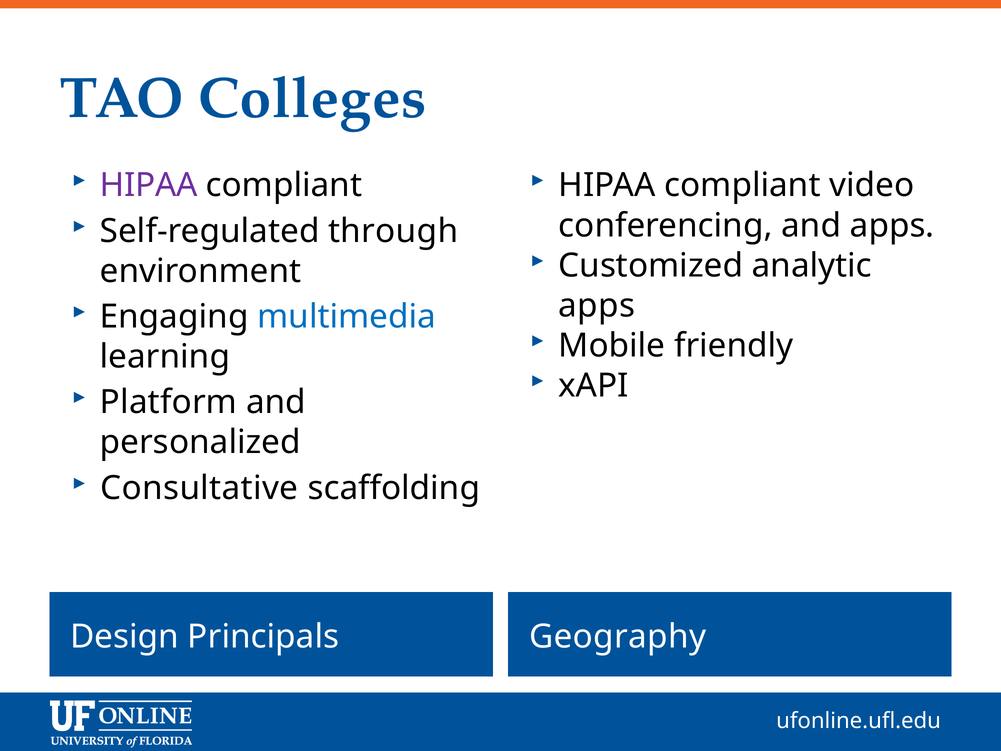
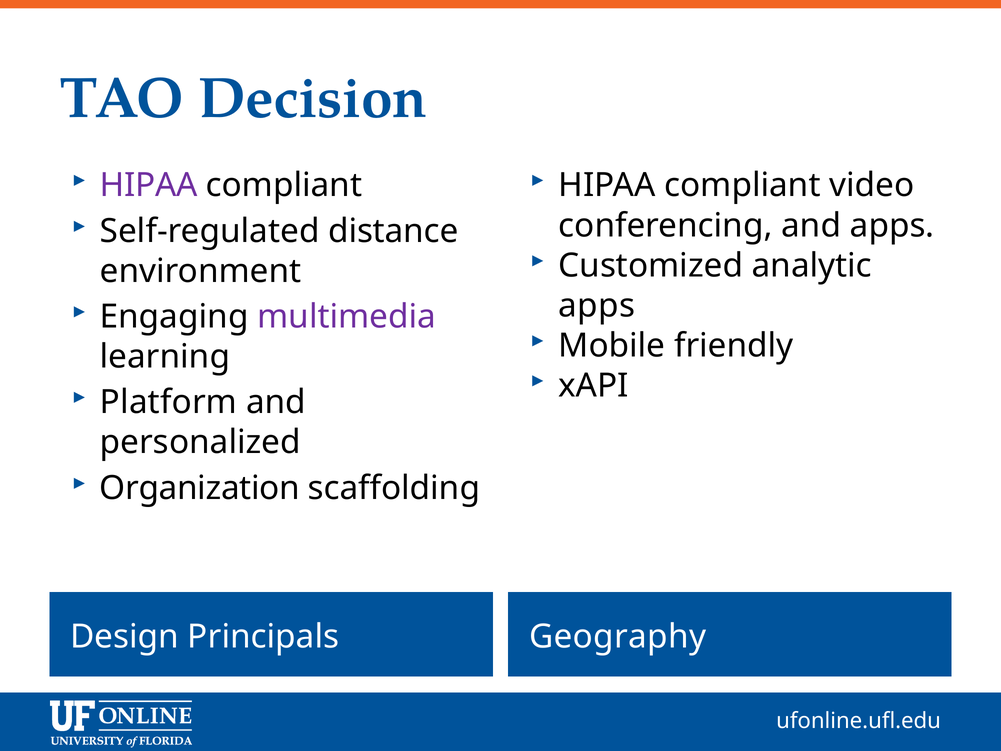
Colleges: Colleges -> Decision (313, 98)
through: through -> distance (393, 231)
multimedia colour: blue -> purple (347, 317)
Consultative: Consultative -> Organization (200, 488)
